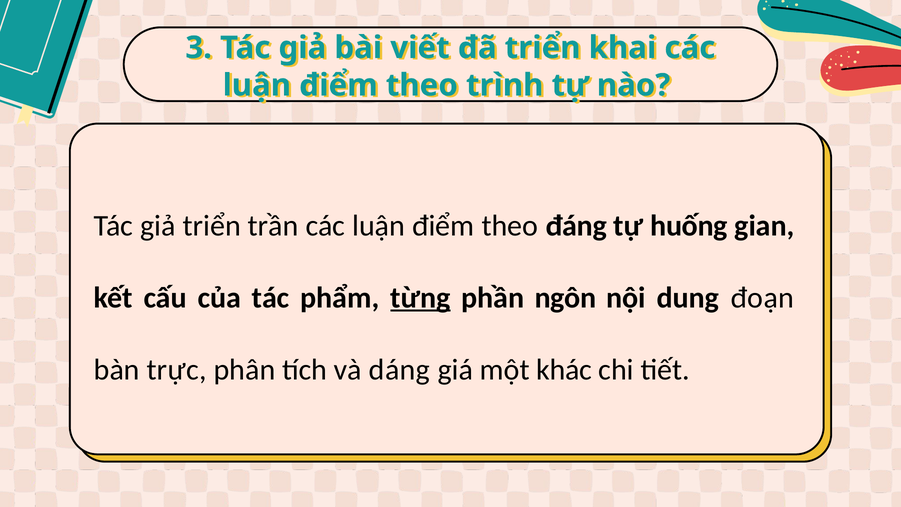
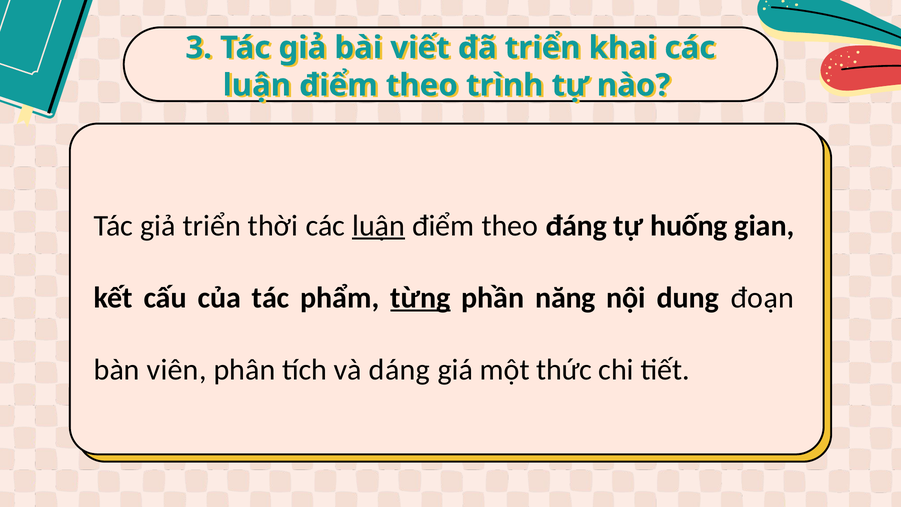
trần: trần -> thời (273, 226)
luận underline: none -> present (379, 226)
ngôn: ngôn -> năng (565, 298)
trực: trực -> viên (177, 370)
khác: khác -> thức (564, 370)
